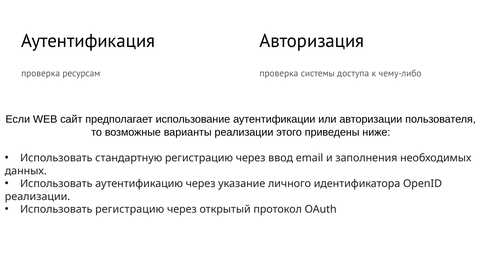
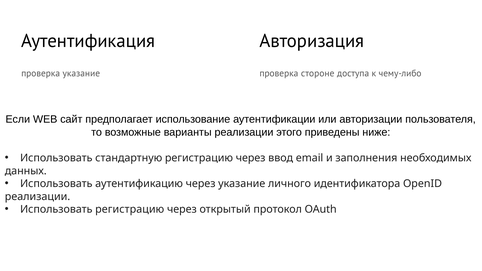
проверка ресурсам: ресурсам -> указание (81, 74)
системы: системы -> стороне (318, 74)
